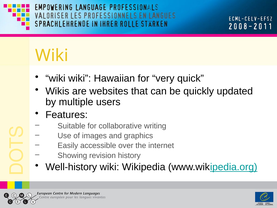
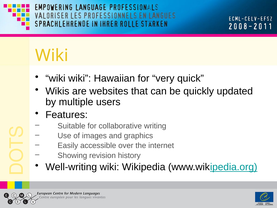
Well-history: Well-history -> Well-writing (71, 167)
